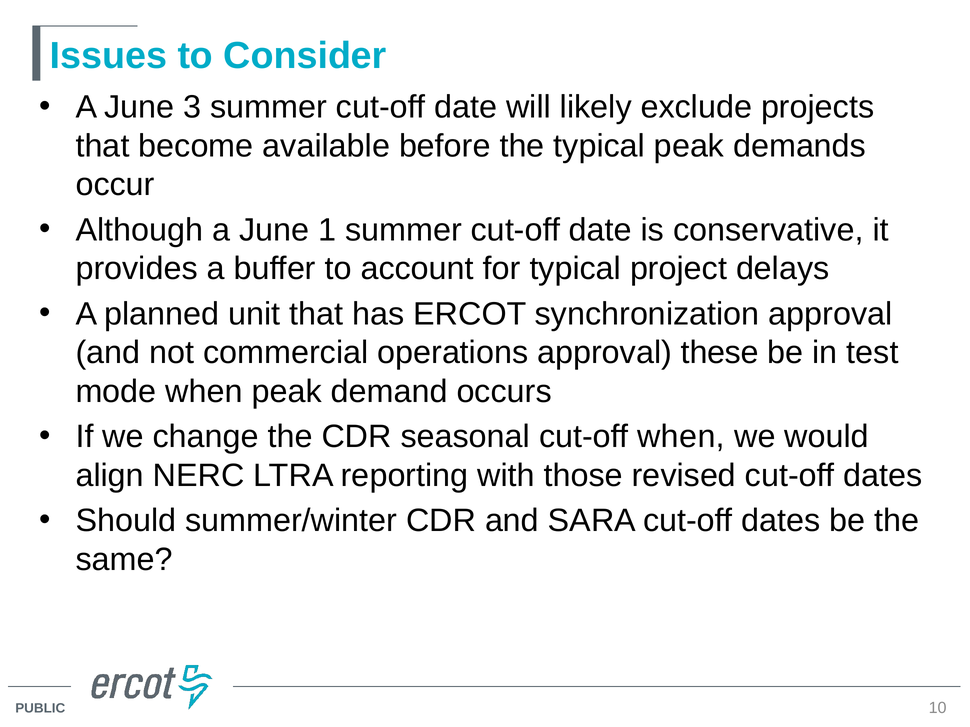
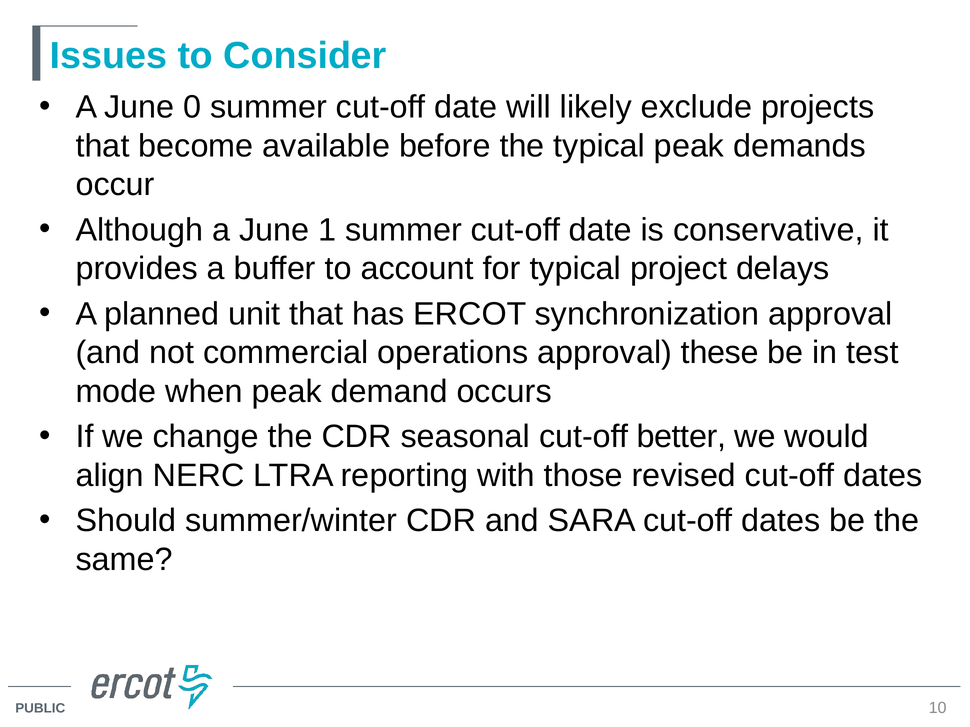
3: 3 -> 0 (192, 107)
cut-off when: when -> better (681, 437)
